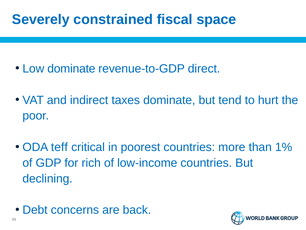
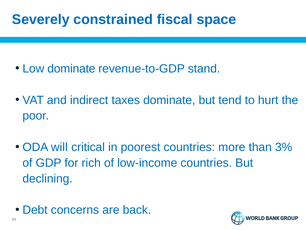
direct: direct -> stand (204, 69)
teff: teff -> will (59, 147)
1%: 1% -> 3% (284, 147)
